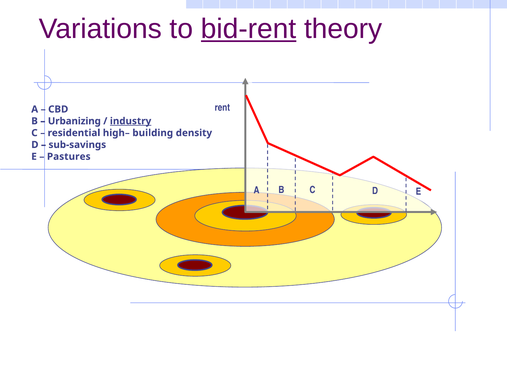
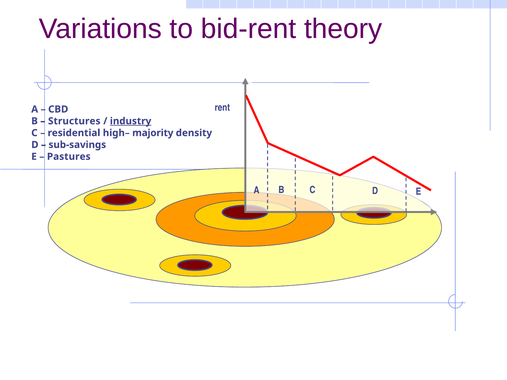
bid-rent underline: present -> none (249, 29)
Urbanizing: Urbanizing -> Structures (74, 121)
building: building -> majority (153, 133)
